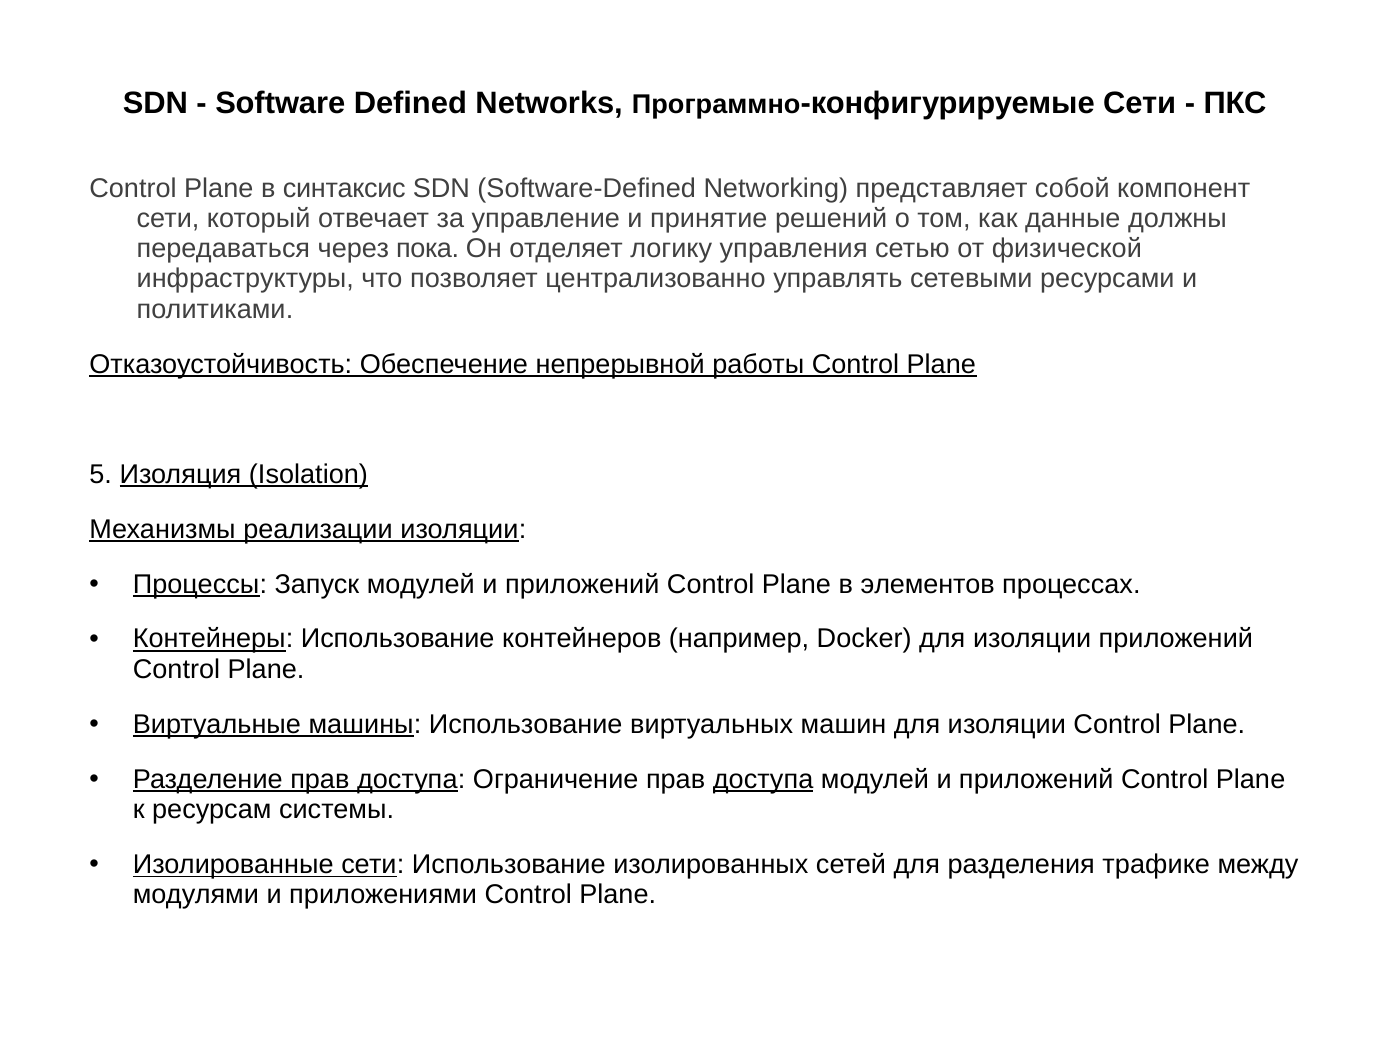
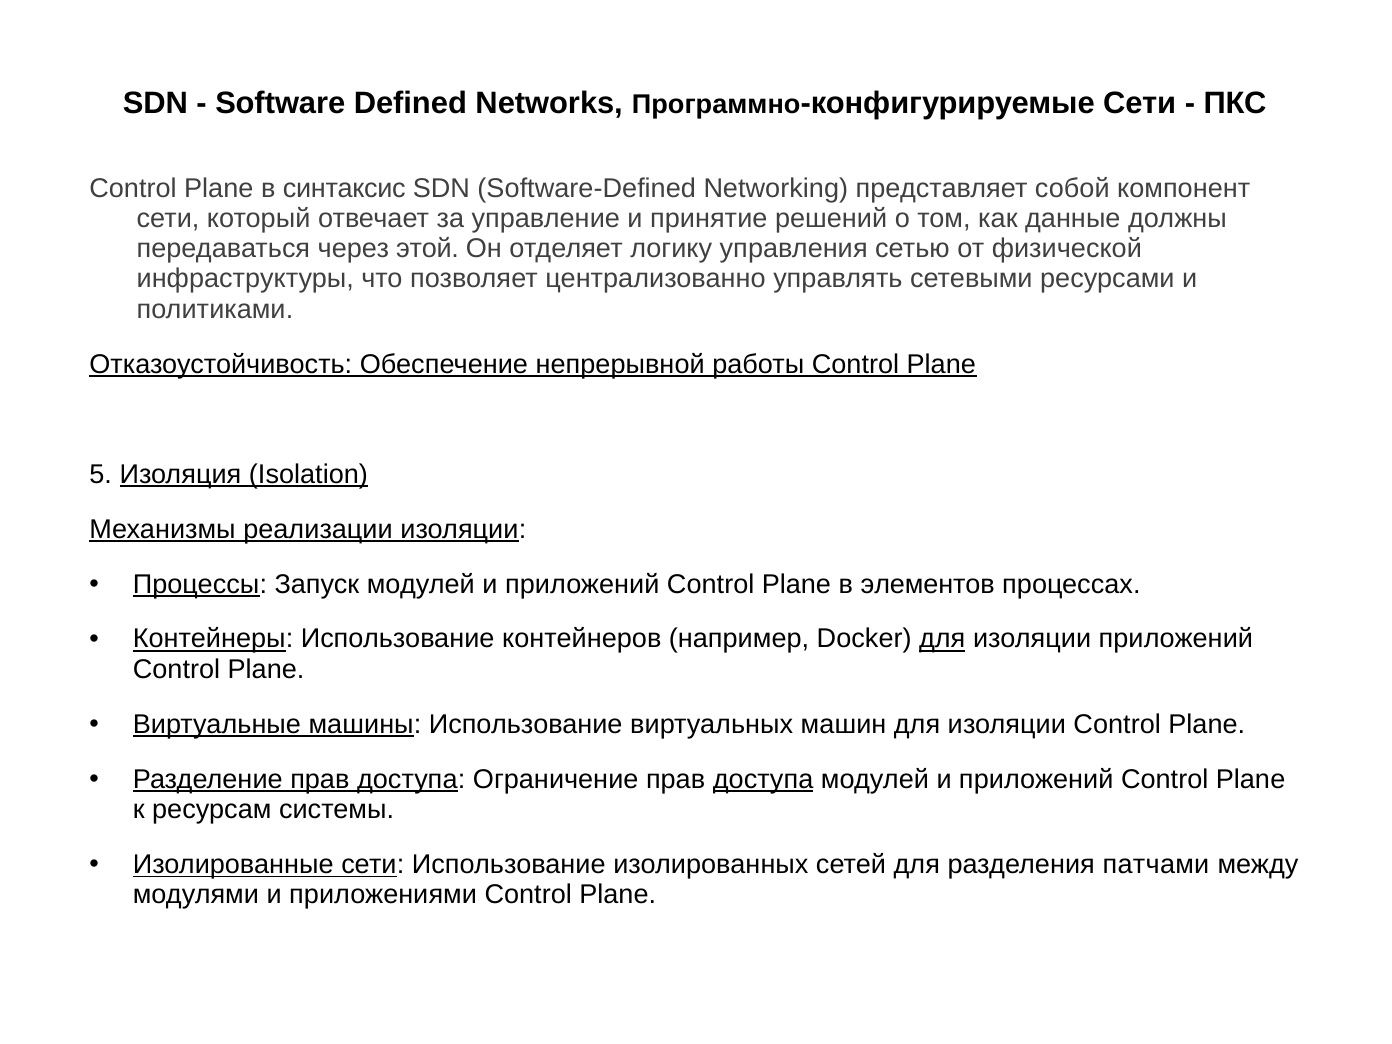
пока: пока -> этой (428, 249)
для underline: none -> present (942, 639)
трафике: трафике -> патчами (1156, 864)
